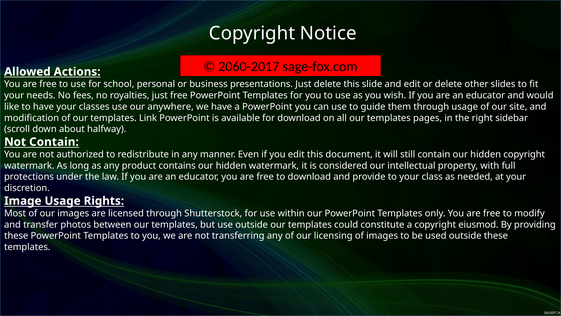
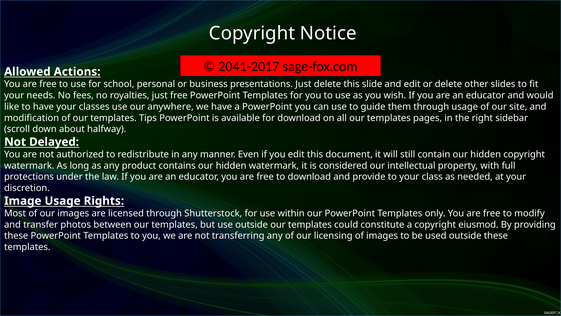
2060-2017: 2060-2017 -> 2041-2017 (249, 67)
Link: Link -> Tips (148, 118)
Not Contain: Contain -> Delayed (54, 142)
